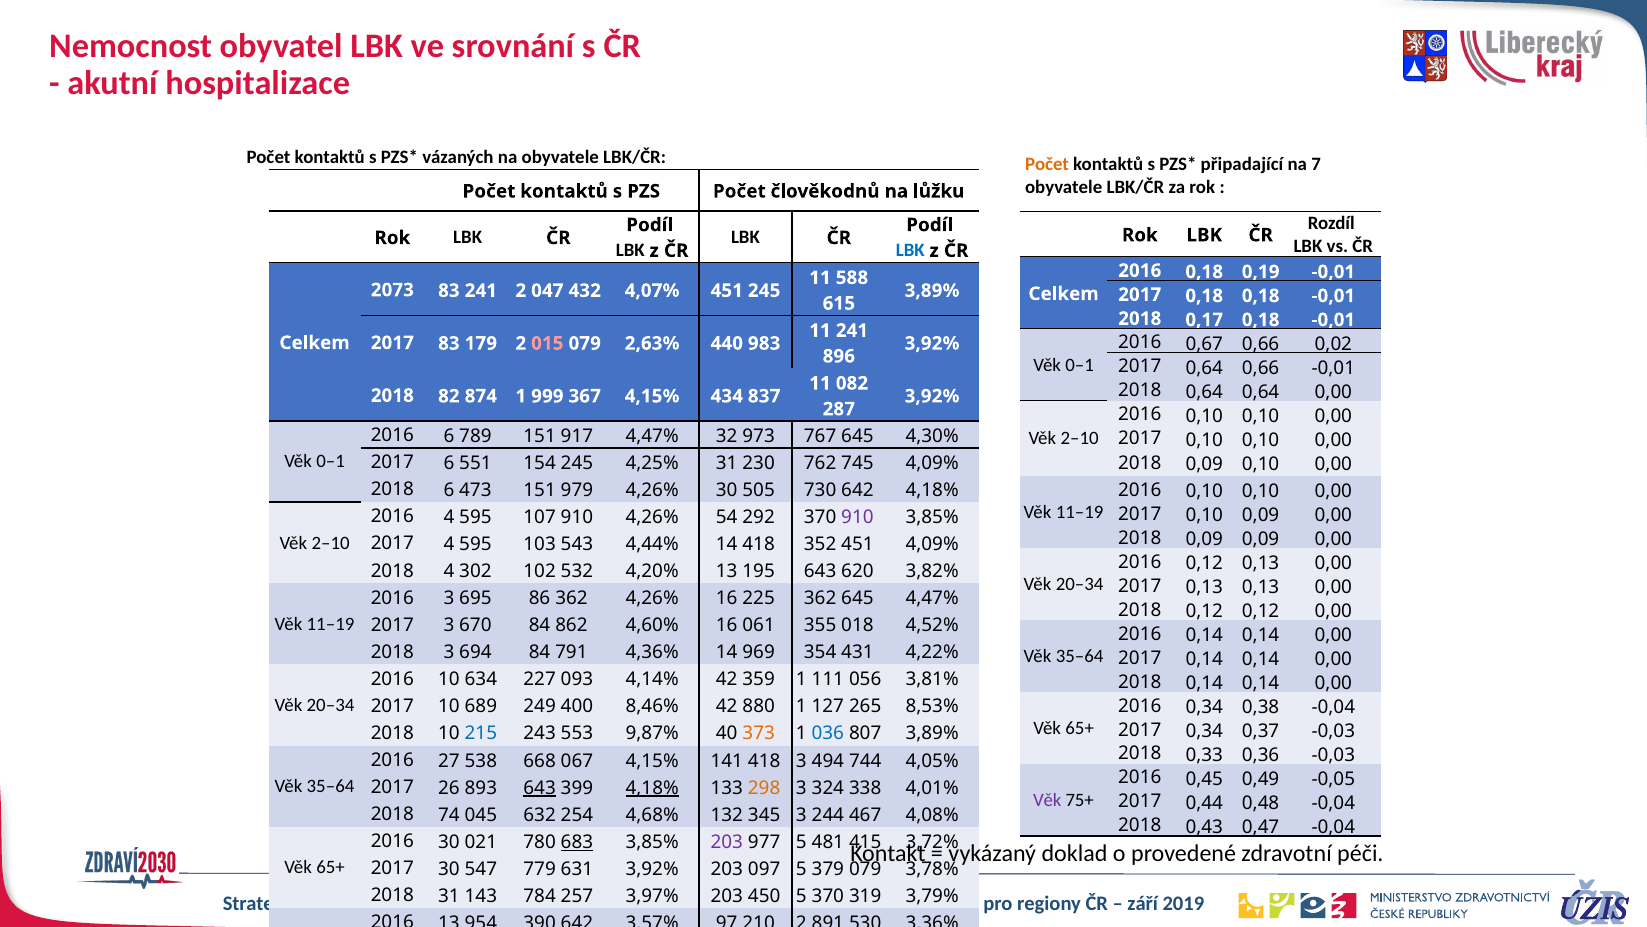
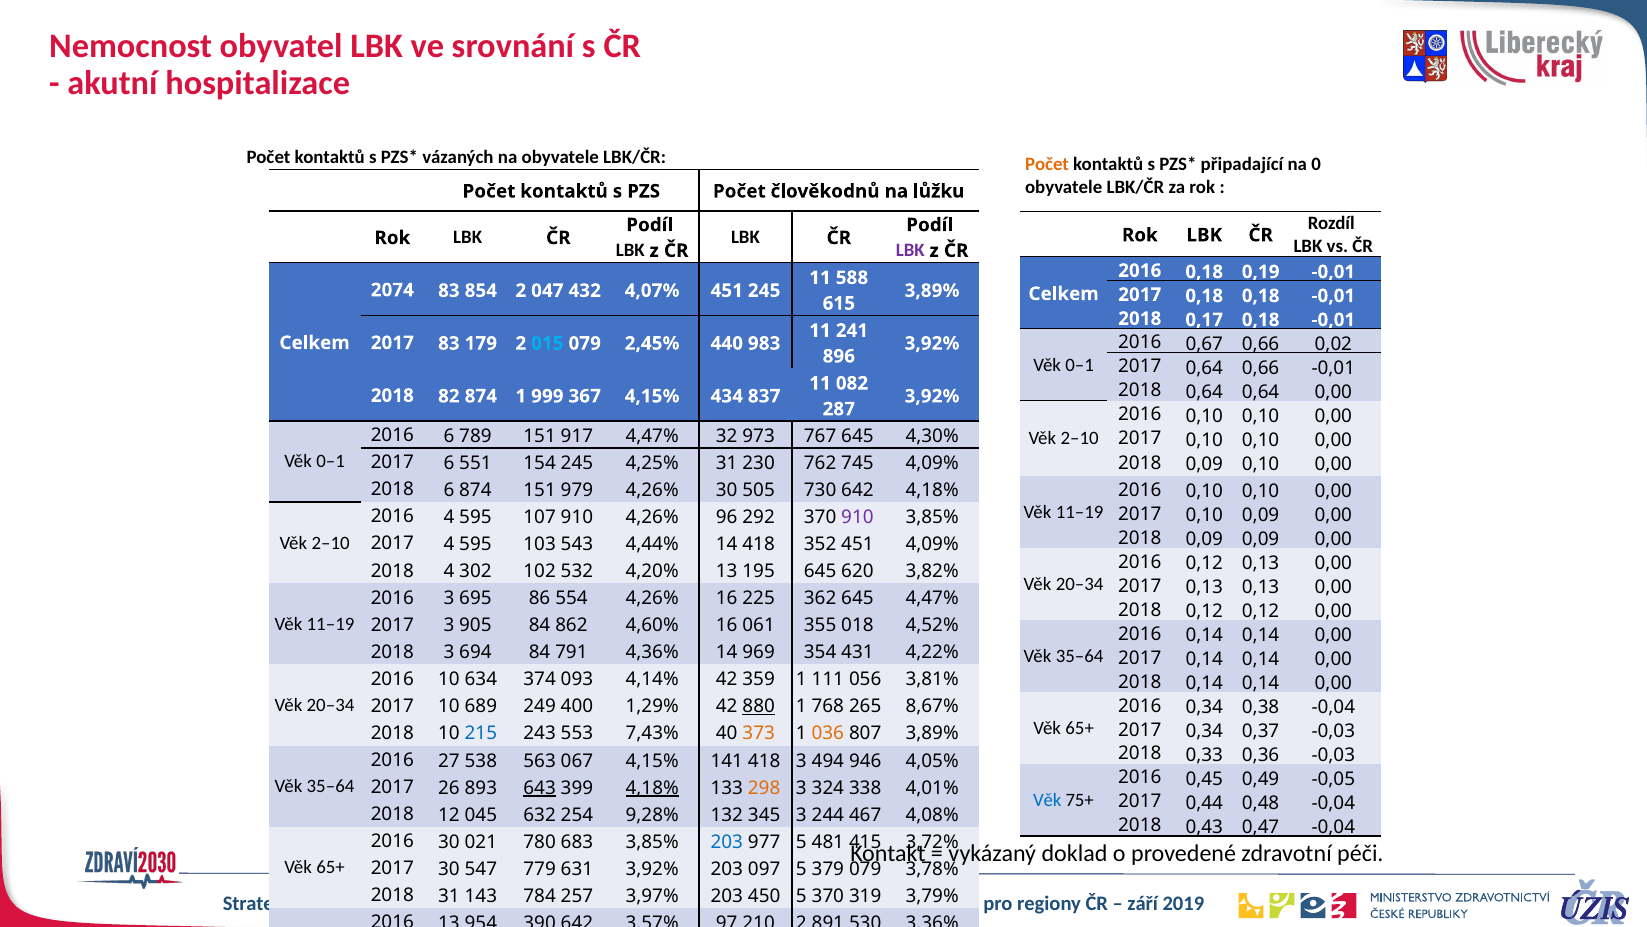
7: 7 -> 0 (1316, 164)
LBK colour: blue -> purple (910, 251)
2073: 2073 -> 2074 (392, 290)
83 241: 241 -> 854 (481, 290)
015 colour: pink -> light blue (547, 343)
2,63%: 2,63% -> 2,45% (652, 343)
6 473: 473 -> 874 (475, 490)
4,26% 54: 54 -> 96 (727, 517)
195 643: 643 -> 645 (820, 571)
86 362: 362 -> 554 (571, 598)
670: 670 -> 905 (475, 625)
227: 227 -> 374 (540, 679)
8,46%: 8,46% -> 1,29% (652, 706)
880 underline: none -> present (759, 706)
127: 127 -> 768 (828, 706)
8,53%: 8,53% -> 8,67% (932, 706)
9,87%: 9,87% -> 7,43% (652, 733)
036 colour: blue -> orange (828, 733)
668: 668 -> 563 (540, 760)
494 744: 744 -> 946 (865, 760)
Věk colour: purple -> blue (1047, 800)
74: 74 -> 12 (449, 814)
4,68%: 4,68% -> 9,28% (652, 814)
683 underline: present -> none (577, 841)
203 colour: purple -> blue (727, 841)
